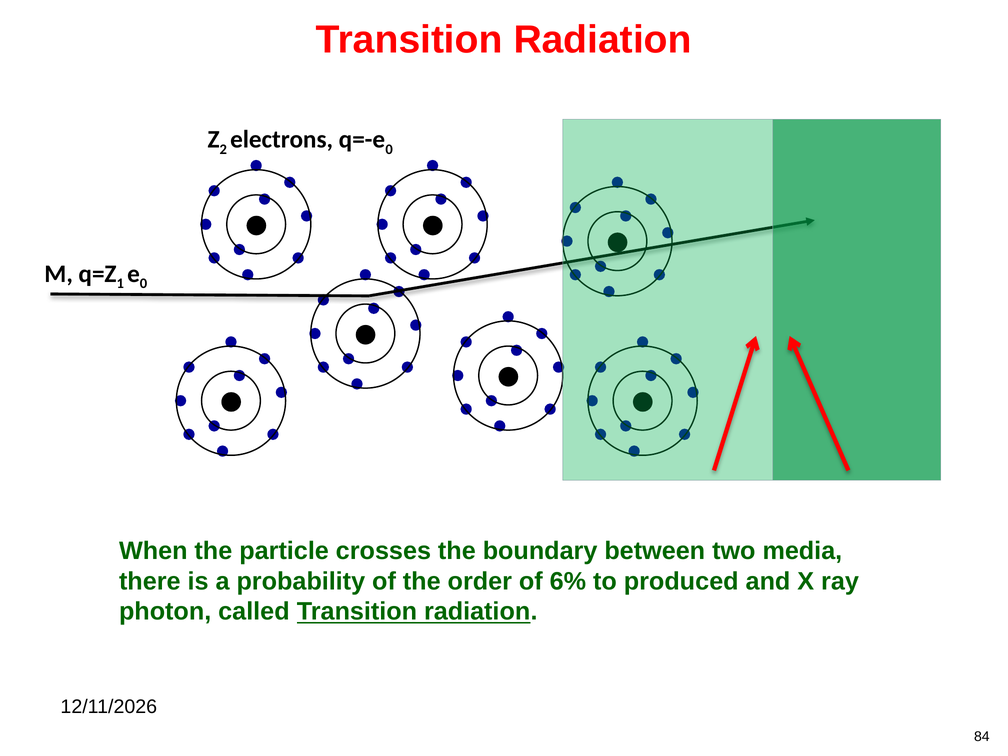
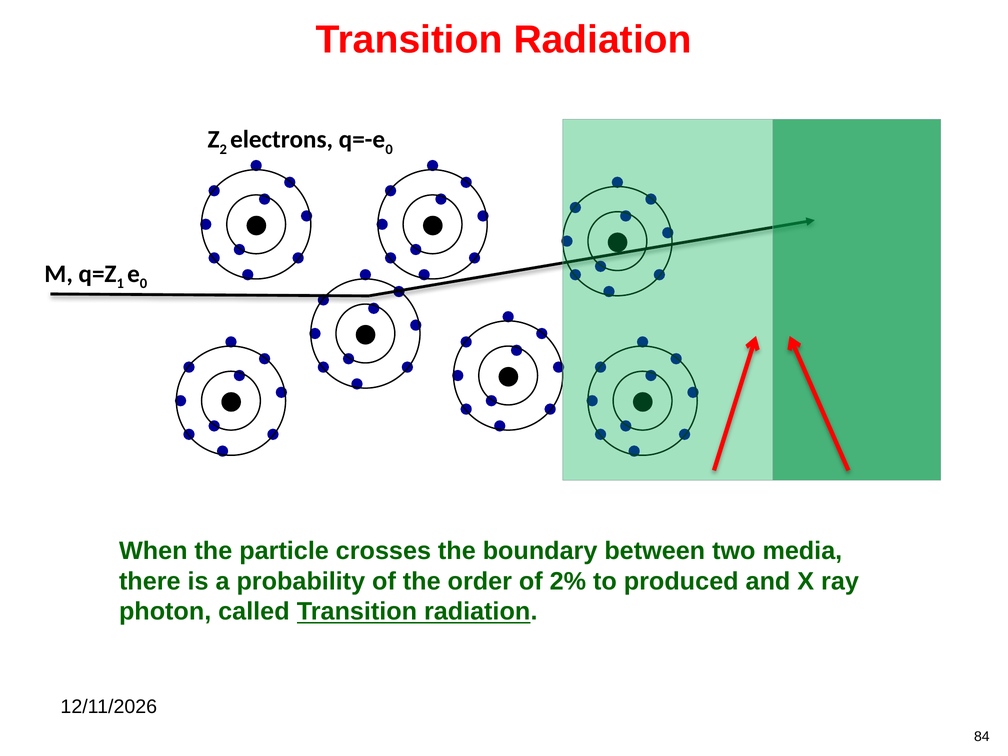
6%: 6% -> 2% (568, 581)
